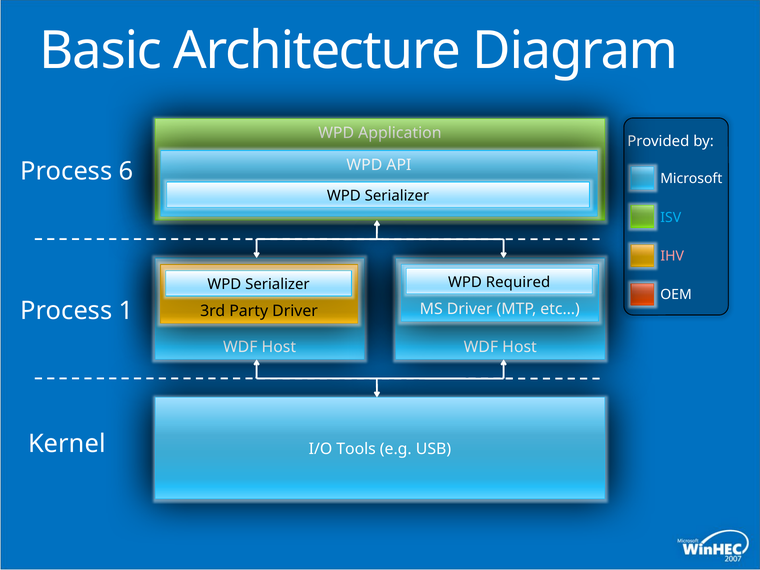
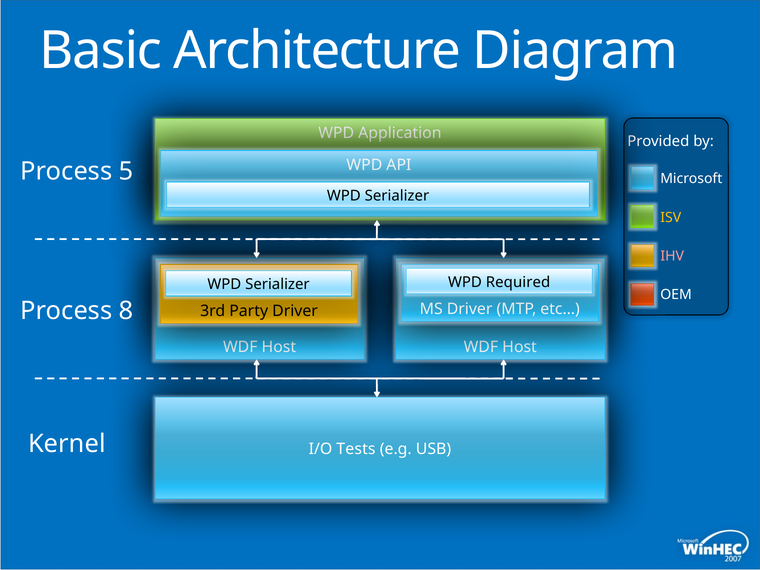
6: 6 -> 5 (126, 171)
ISV colour: light blue -> yellow (671, 218)
1: 1 -> 8 (126, 311)
Tools: Tools -> Tests (356, 449)
